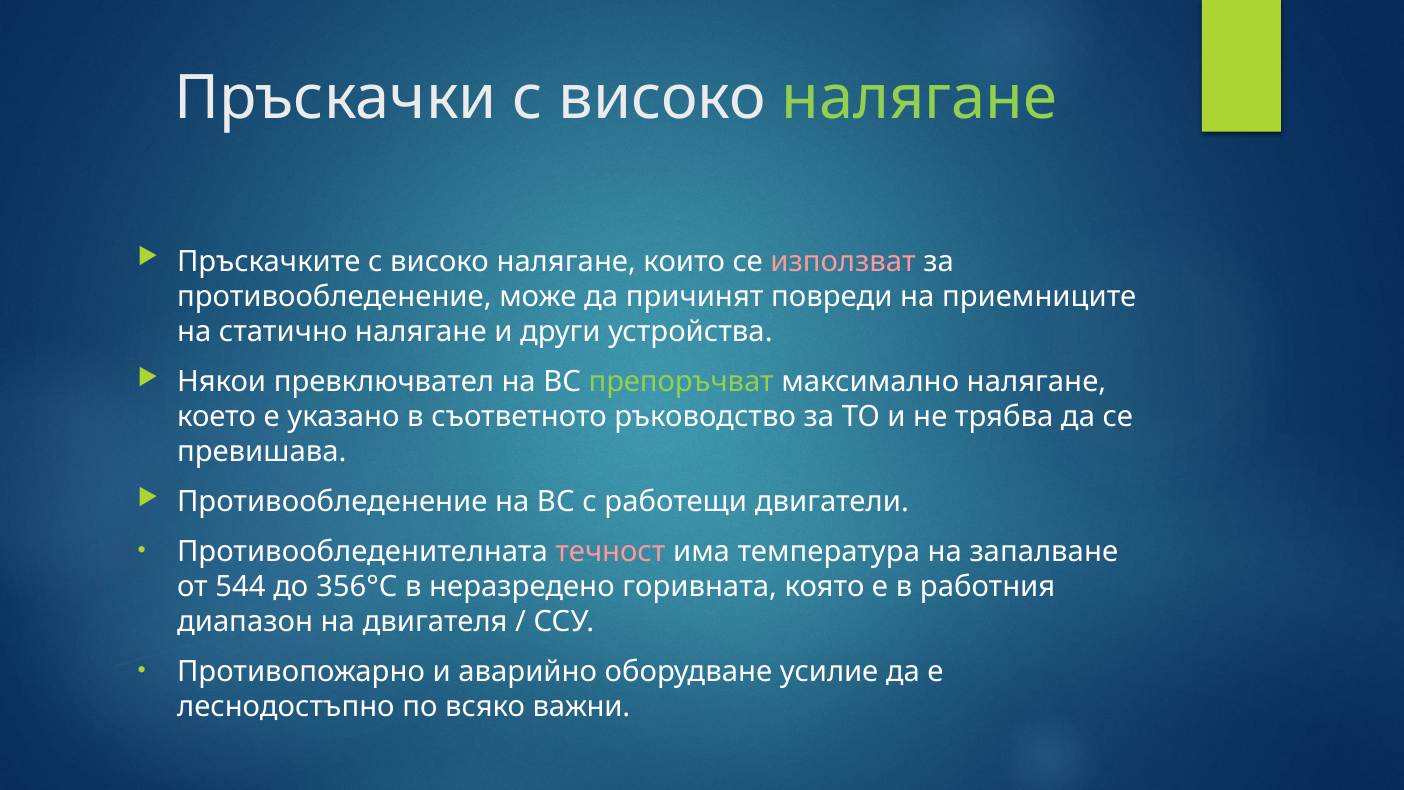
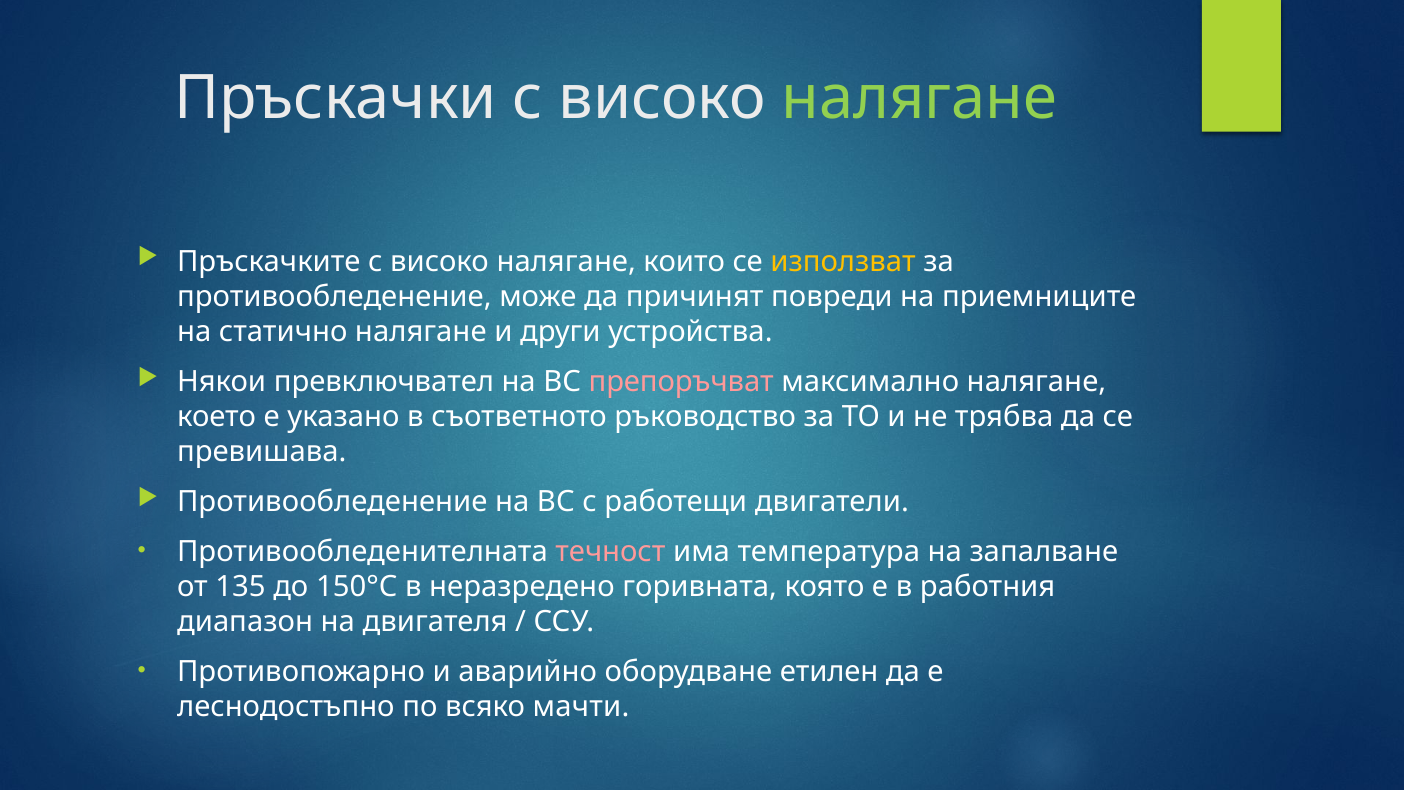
използват colour: pink -> yellow (843, 261)
препоръчват colour: light green -> pink (681, 381)
544: 544 -> 135 (240, 586)
356°C: 356°C -> 150°C (357, 586)
усилие: усилие -> етилен (829, 671)
важни: важни -> мачти (581, 707)
